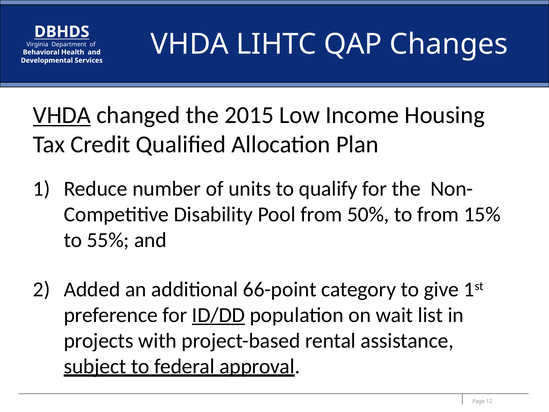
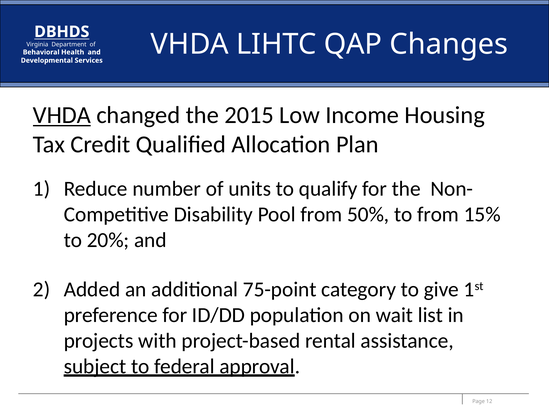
55%: 55% -> 20% (108, 240)
66-point: 66-point -> 75-point (280, 289)
ID/DD underline: present -> none (218, 315)
